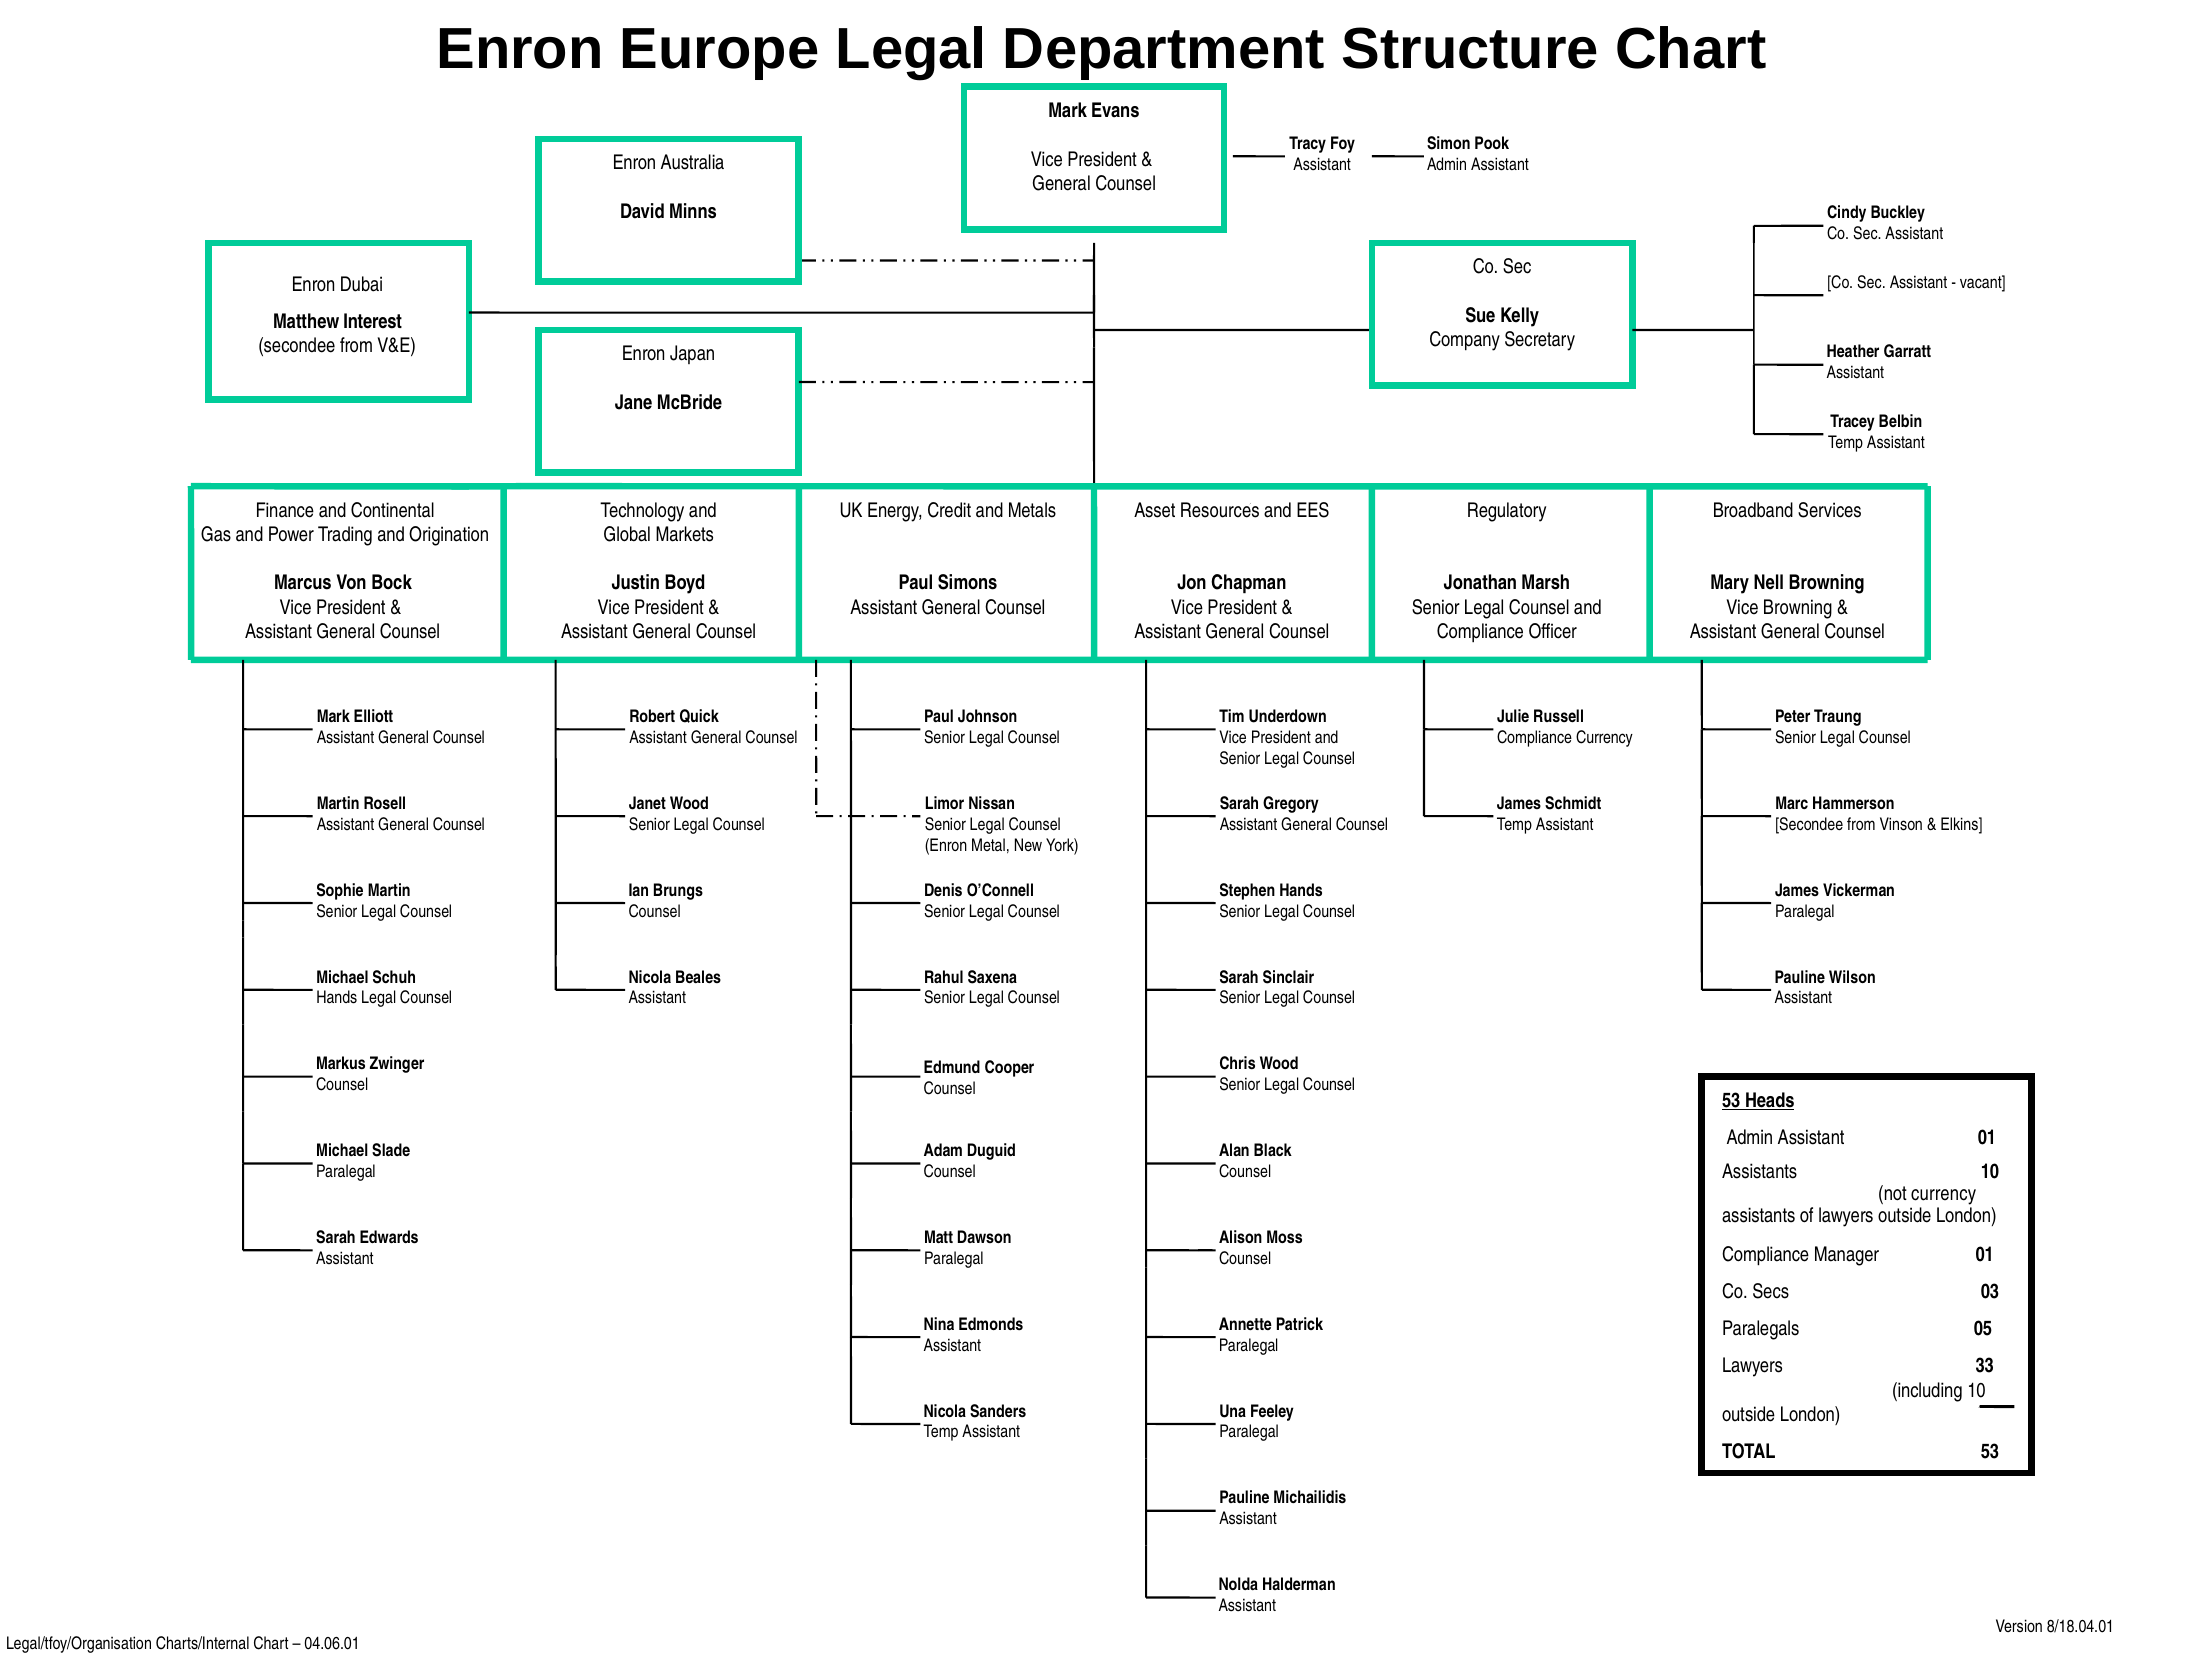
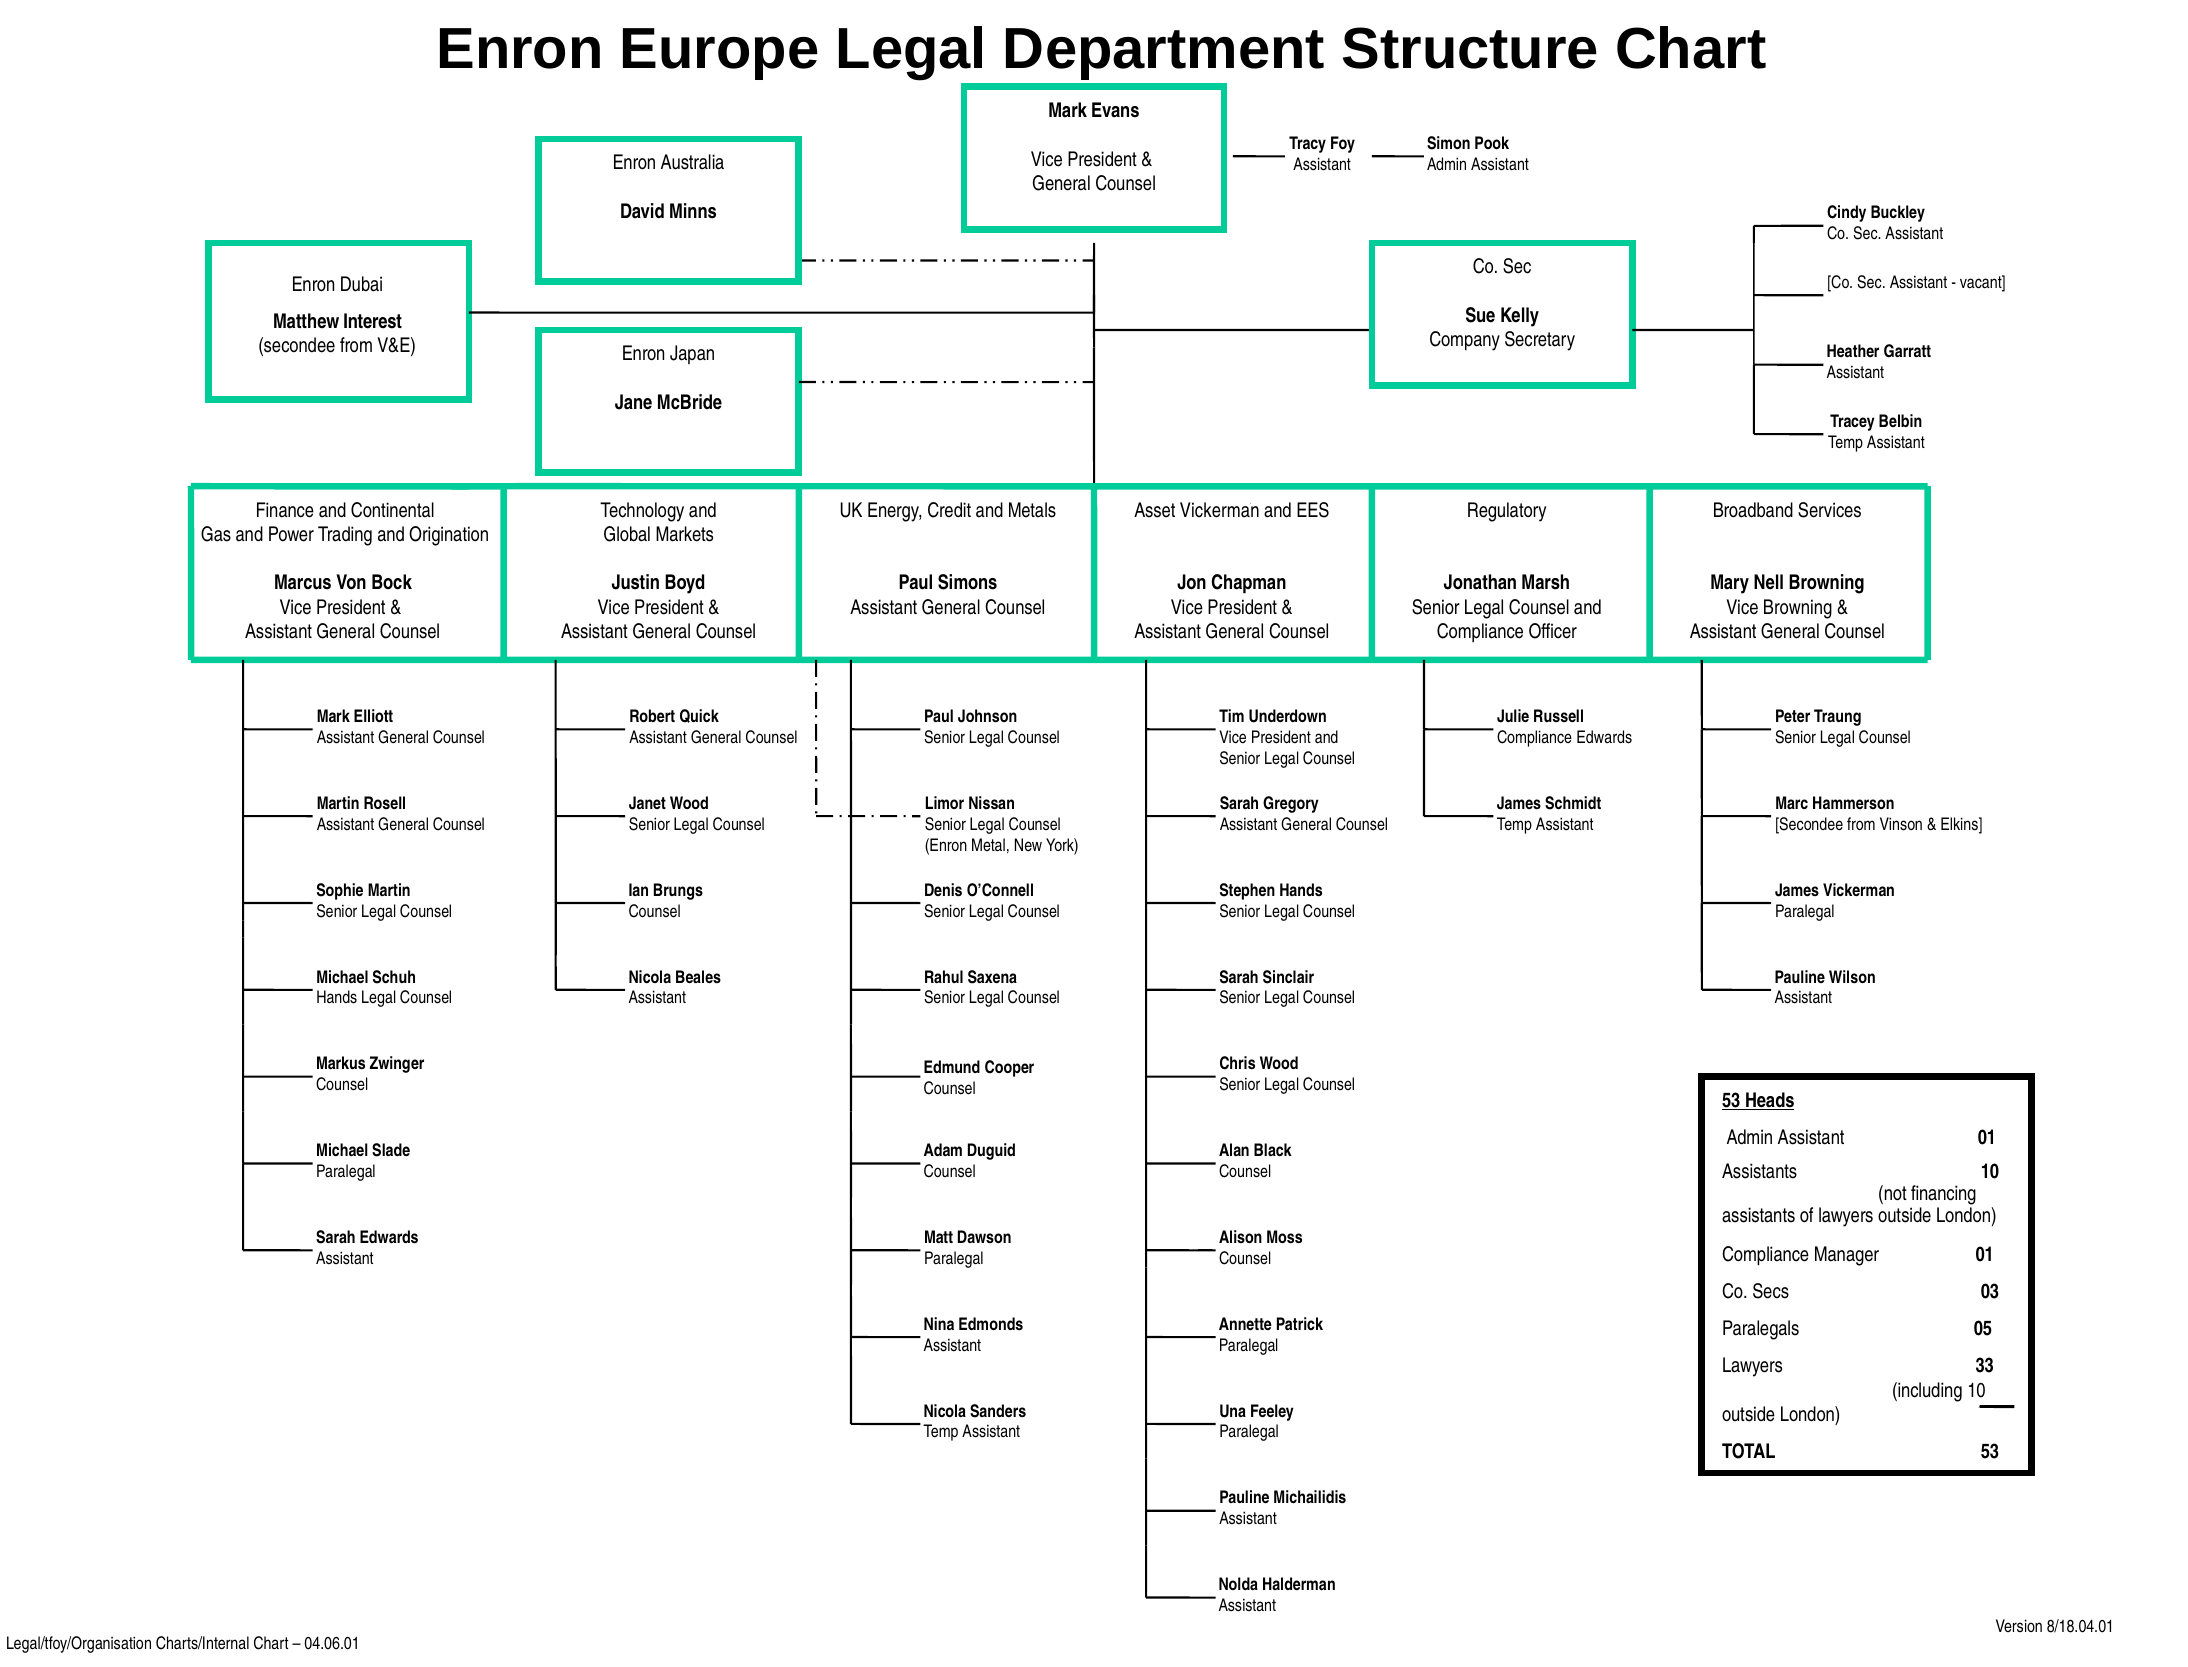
Asset Resources: Resources -> Vickerman (1220, 510)
Compliance Currency: Currency -> Edwards (1604, 738)
not currency: currency -> financing (1944, 1194)
